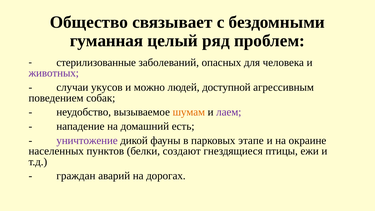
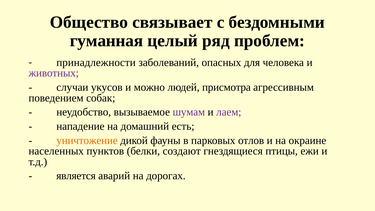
стерилизованные: стерилизованные -> принадлежности (96, 62)
доступной: доступной -> присмотра (226, 87)
шумам colour: orange -> purple (189, 112)
уничтожение colour: purple -> orange (87, 140)
этапе: этапе -> отлов (251, 140)
граждан: граждан -> является (76, 176)
